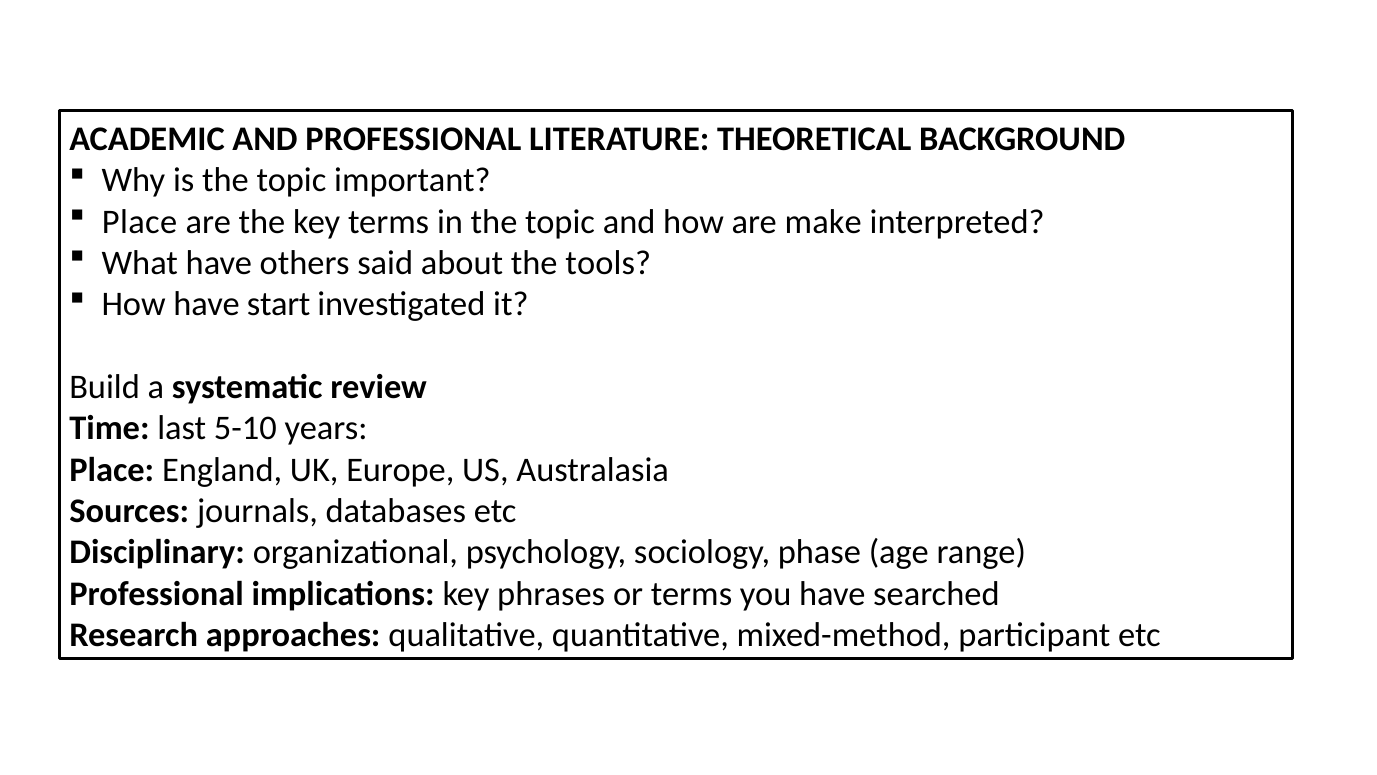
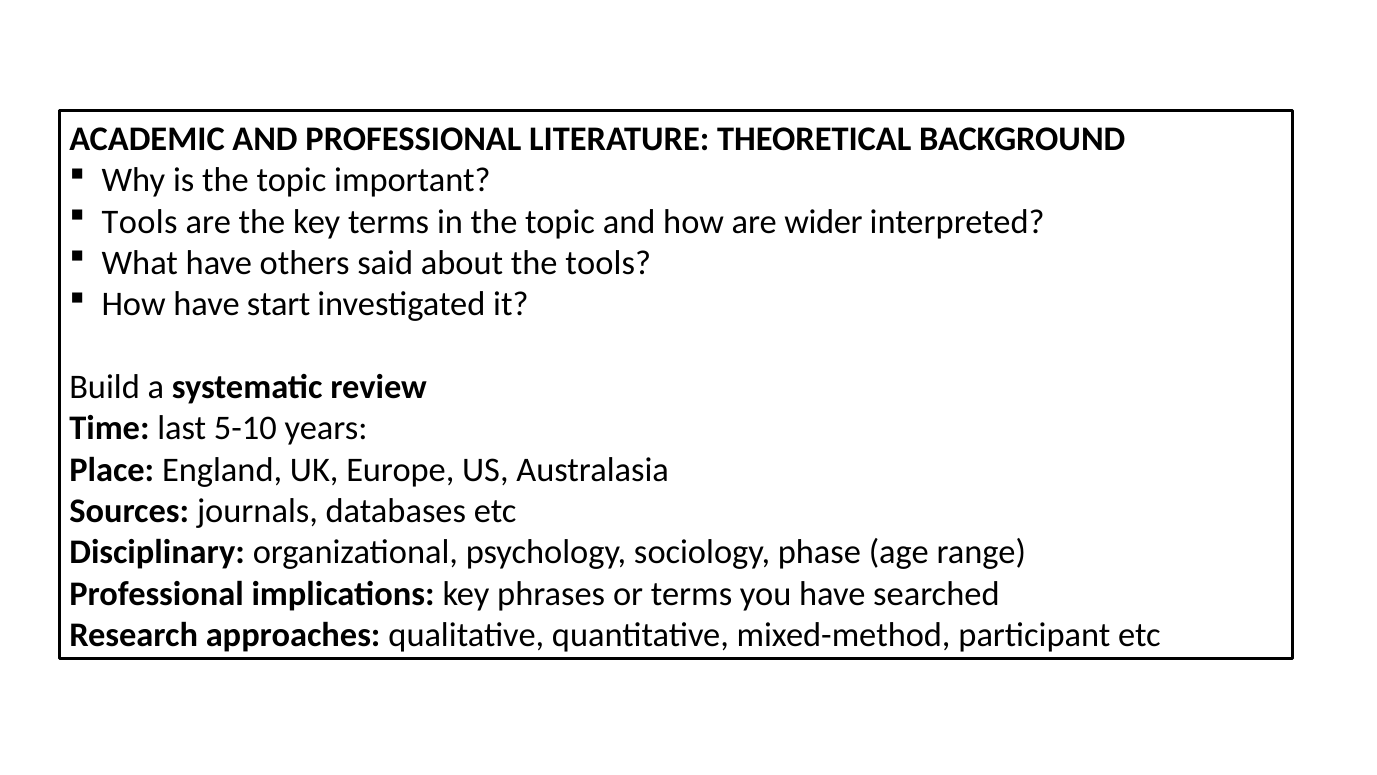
Place: Place -> Tools (140, 222)
make: make -> wider (823, 222)
